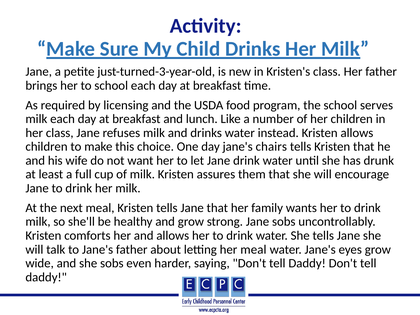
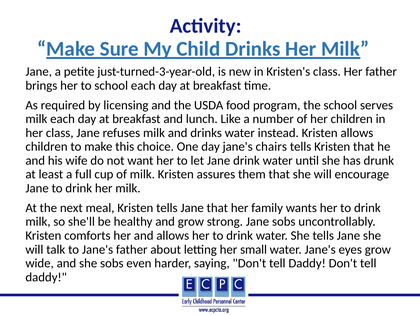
her meal: meal -> small (254, 249)
